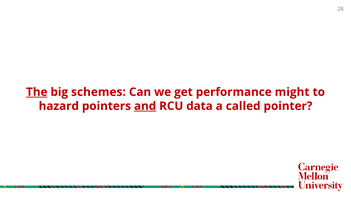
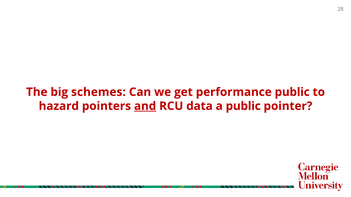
The underline: present -> none (37, 92)
performance might: might -> public (292, 92)
a called: called -> public (243, 106)
